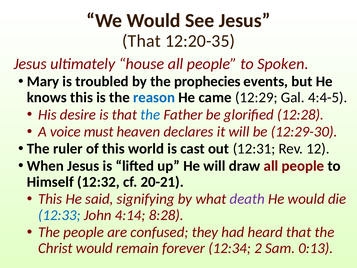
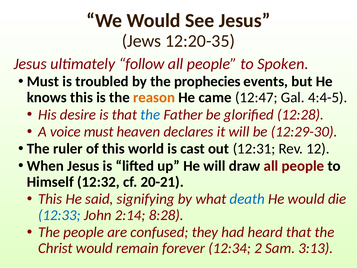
That: That -> Jews (142, 41)
house: house -> follow (142, 64)
Mary: Mary -> Must (43, 81)
reason colour: blue -> orange (154, 97)
12:29: 12:29 -> 12:47 (256, 97)
death colour: purple -> blue (247, 199)
4:14: 4:14 -> 2:14 (130, 215)
0:13: 0:13 -> 3:13 (316, 248)
